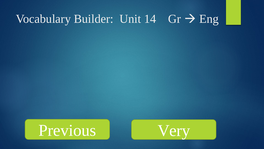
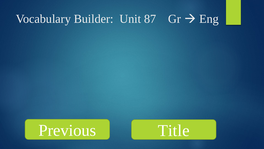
14: 14 -> 87 (150, 19)
Very: Very -> Title (174, 130)
